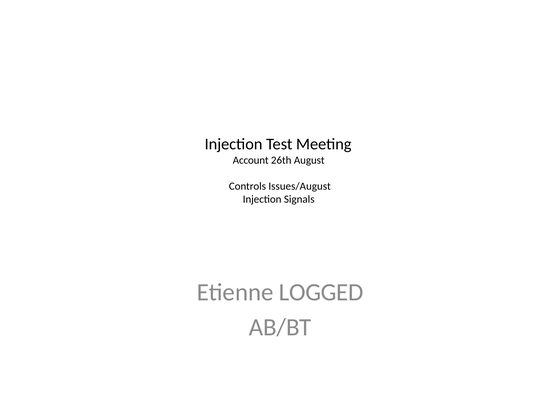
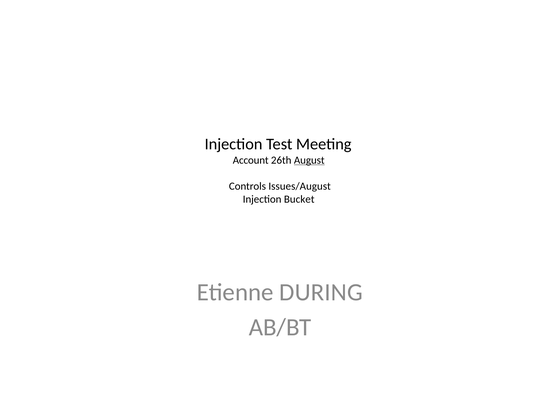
August underline: none -> present (309, 160)
Signals: Signals -> Bucket (299, 199)
LOGGED: LOGGED -> DURING (321, 292)
